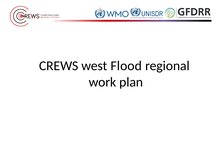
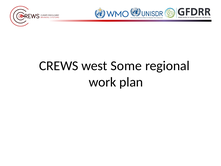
Flood: Flood -> Some (126, 66)
